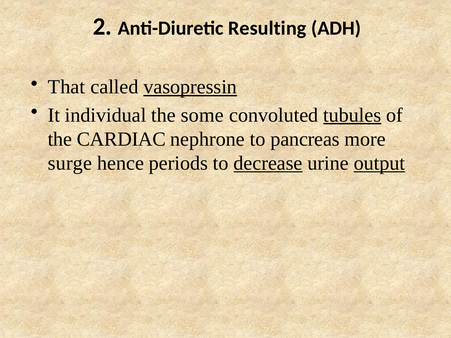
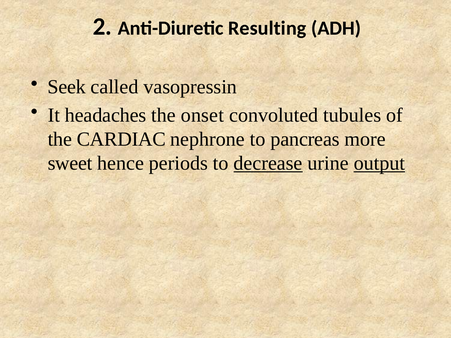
That: That -> Seek (67, 87)
vasopressin underline: present -> none (190, 87)
individual: individual -> headaches (106, 115)
some: some -> onset (202, 115)
tubules underline: present -> none (352, 115)
surge: surge -> sweet (70, 163)
